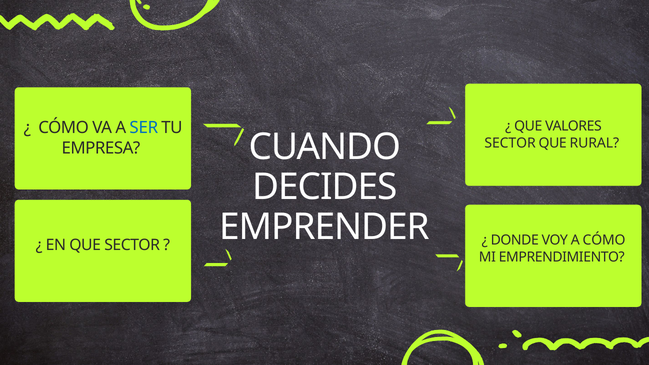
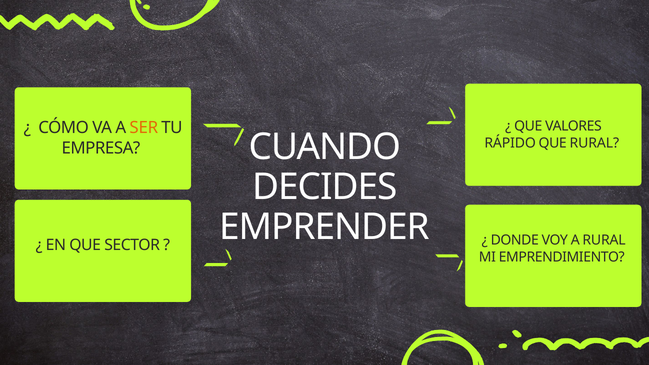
SER colour: blue -> orange (144, 128)
SECTOR: SECTOR -> RÁPIDO (510, 143)
A CÓMO: CÓMO -> RURAL (604, 240)
